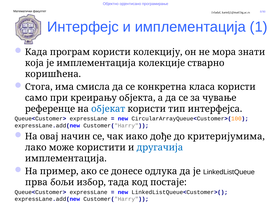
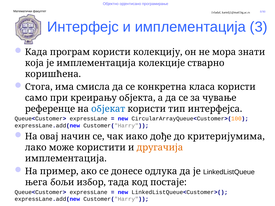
1: 1 -> 3 (259, 27)
другачија colour: blue -> orange (160, 148)
прва: прва -> њега (36, 183)
